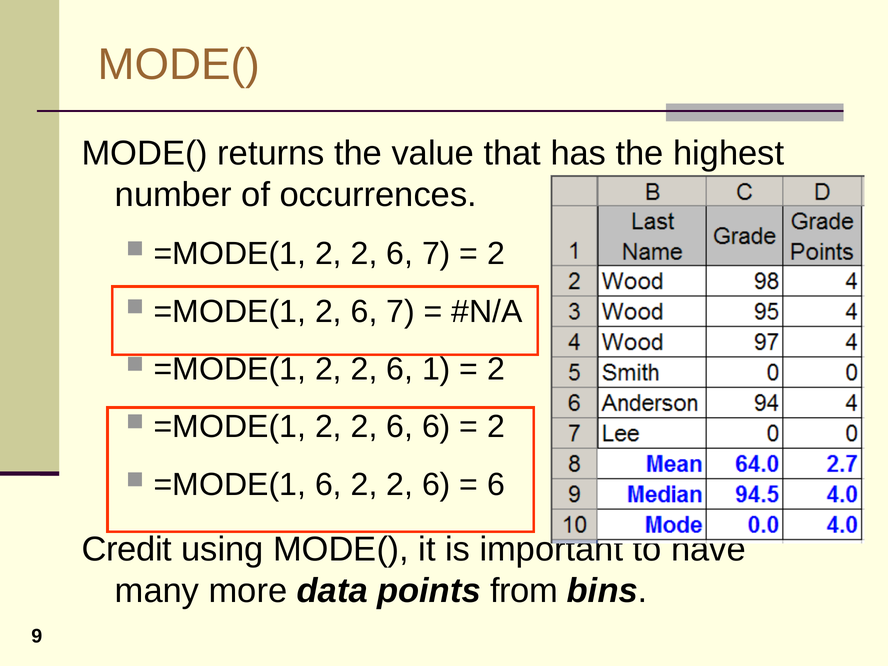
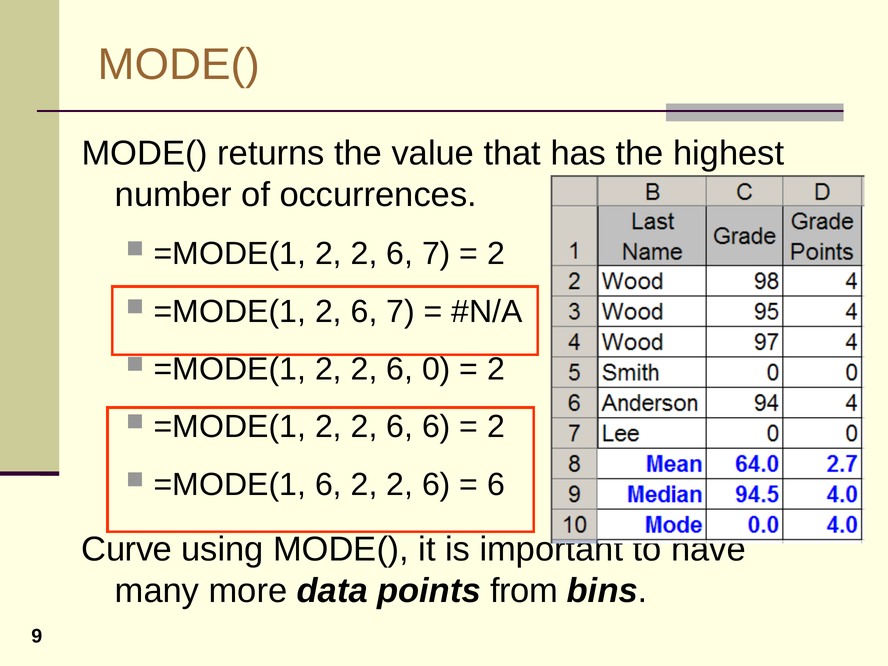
1: 1 -> 0 (436, 369)
Credit: Credit -> Curve (127, 549)
